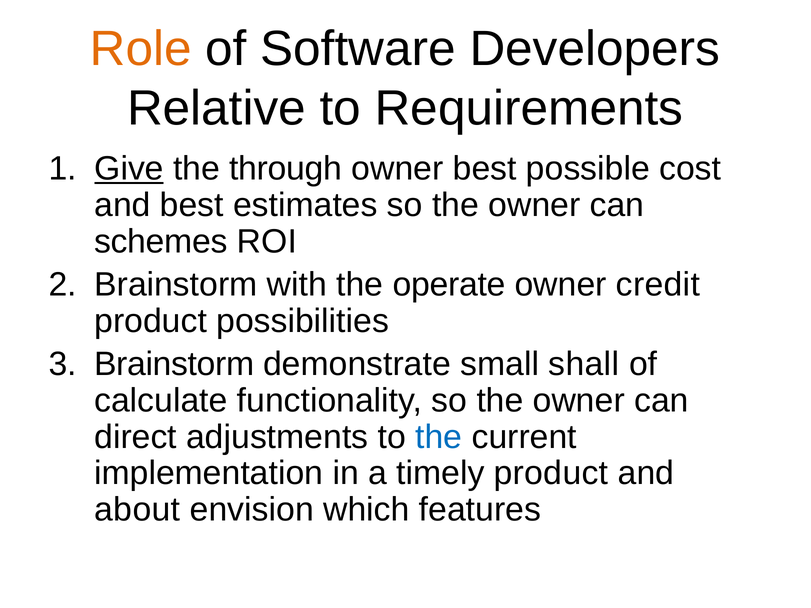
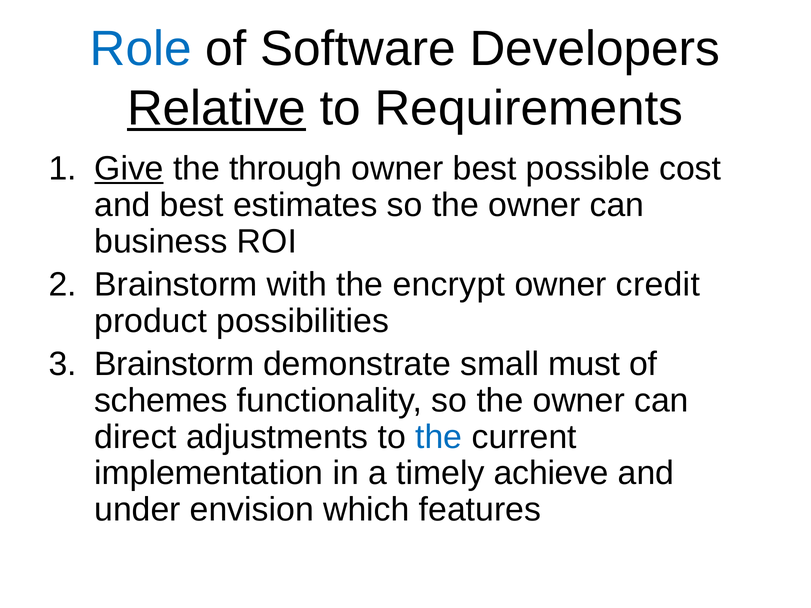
Role colour: orange -> blue (141, 49)
Relative underline: none -> present (216, 108)
schemes: schemes -> business (161, 242)
operate: operate -> encrypt (449, 285)
shall: shall -> must (584, 364)
calculate: calculate -> schemes (161, 401)
timely product: product -> achieve (551, 474)
about: about -> under (137, 510)
